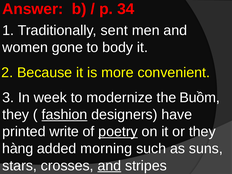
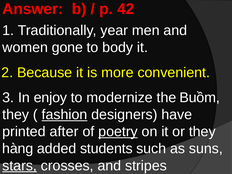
34: 34 -> 42 (126, 9)
sent: sent -> year (114, 30)
week: week -> enjoy (50, 98)
write: write -> after (64, 132)
morning: morning -> students (106, 149)
stars underline: none -> present (20, 166)
and underline: present -> none (109, 166)
